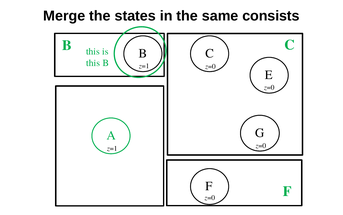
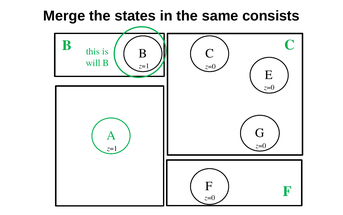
this: this -> will (93, 63)
